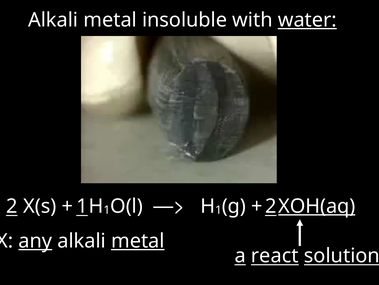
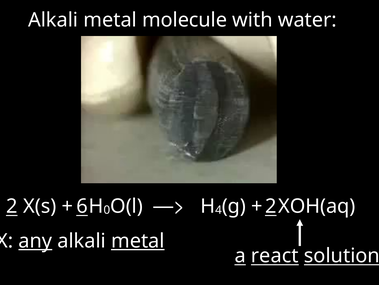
insoluble: insoluble -> molecule (185, 20)
water underline: present -> none (307, 20)
1: 1 -> 0 (107, 210)
1: 1 -> 4 (218, 210)
XOH(aq underline: present -> none (317, 206)
2 1: 1 -> 6 (82, 206)
